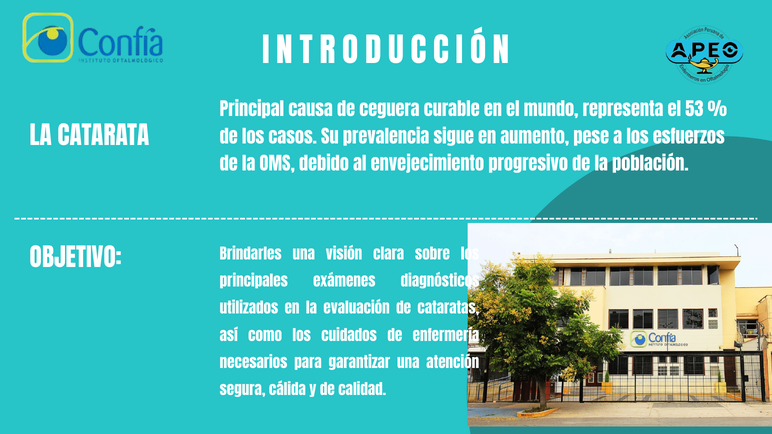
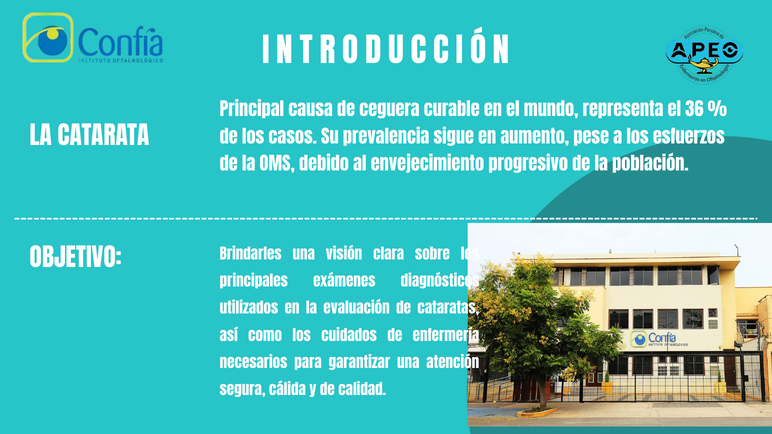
53: 53 -> 36 (694, 110)
